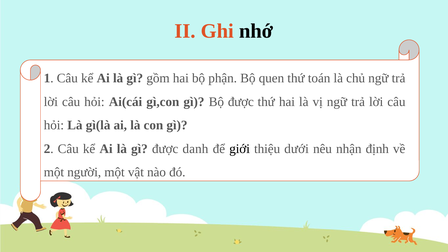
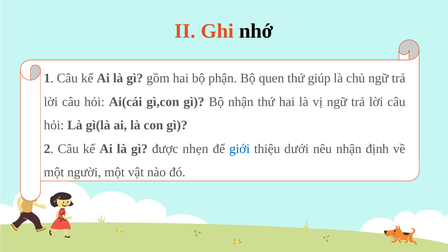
toán: toán -> giúp (319, 78)
Bộ được: được -> nhận (241, 102)
danh: danh -> nhẹn (195, 149)
giới colour: black -> blue (240, 149)
